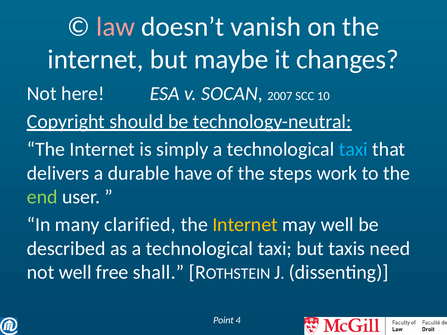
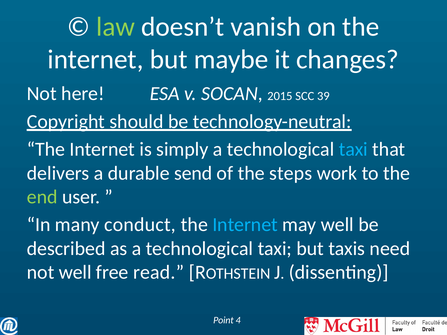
law colour: pink -> light green (116, 27)
2007: 2007 -> 2015 (280, 96)
10: 10 -> 39 (323, 96)
have: have -> send (193, 173)
clarified: clarified -> conduct (140, 225)
Internet colour: yellow -> light blue (245, 225)
shall: shall -> read (159, 273)
